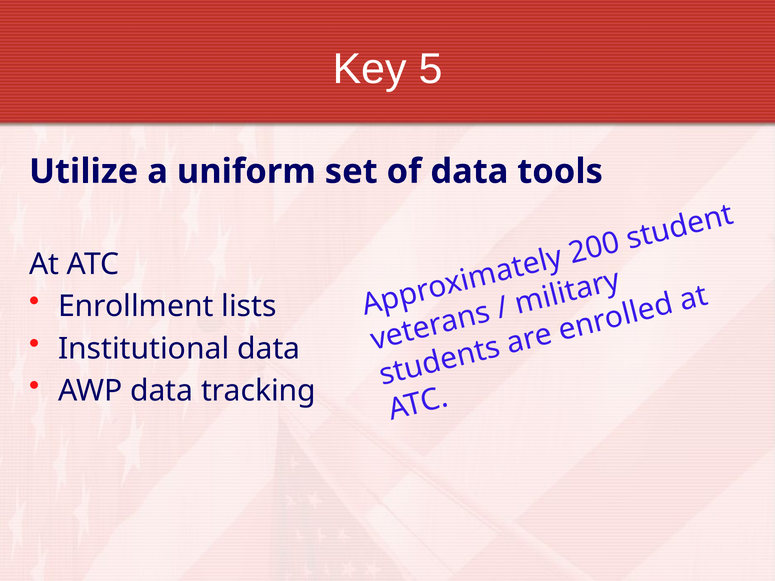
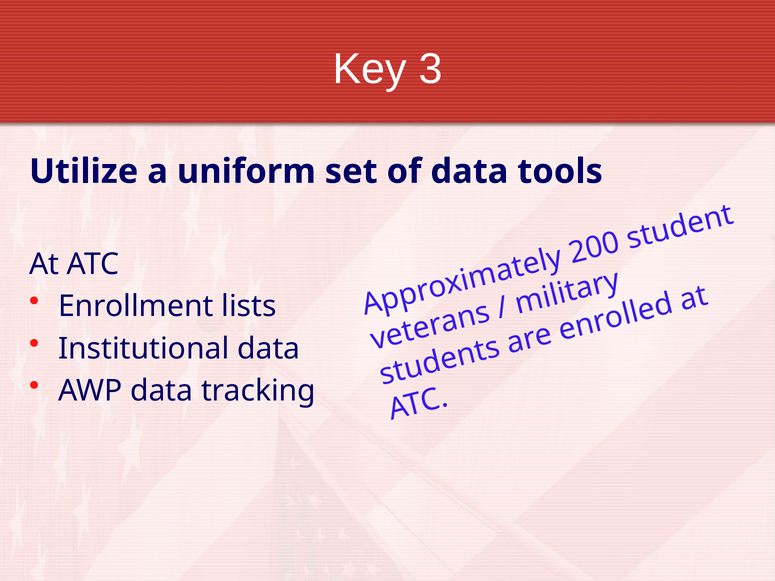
5: 5 -> 3 (430, 69)
